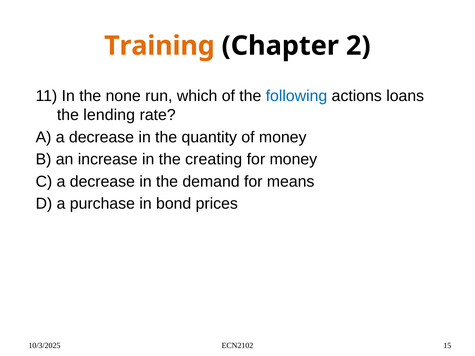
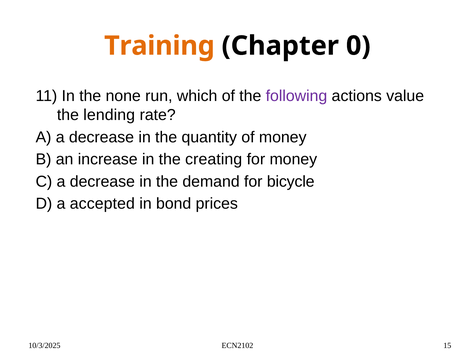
2: 2 -> 0 (358, 46)
following colour: blue -> purple (296, 96)
loans: loans -> value (405, 96)
means: means -> bicycle (291, 182)
purchase: purchase -> accepted (102, 204)
